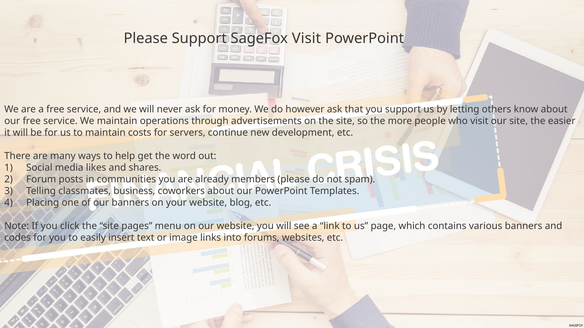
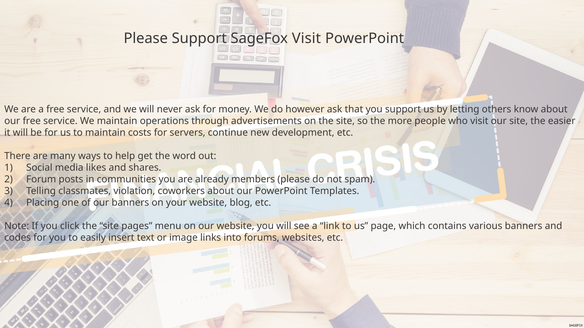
business: business -> violation (134, 191)
